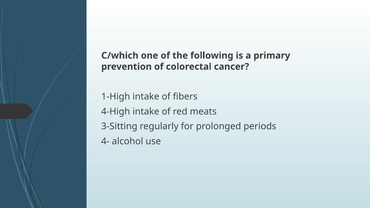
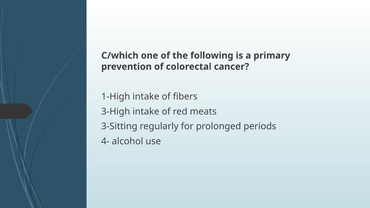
4-High: 4-High -> 3-High (116, 112)
